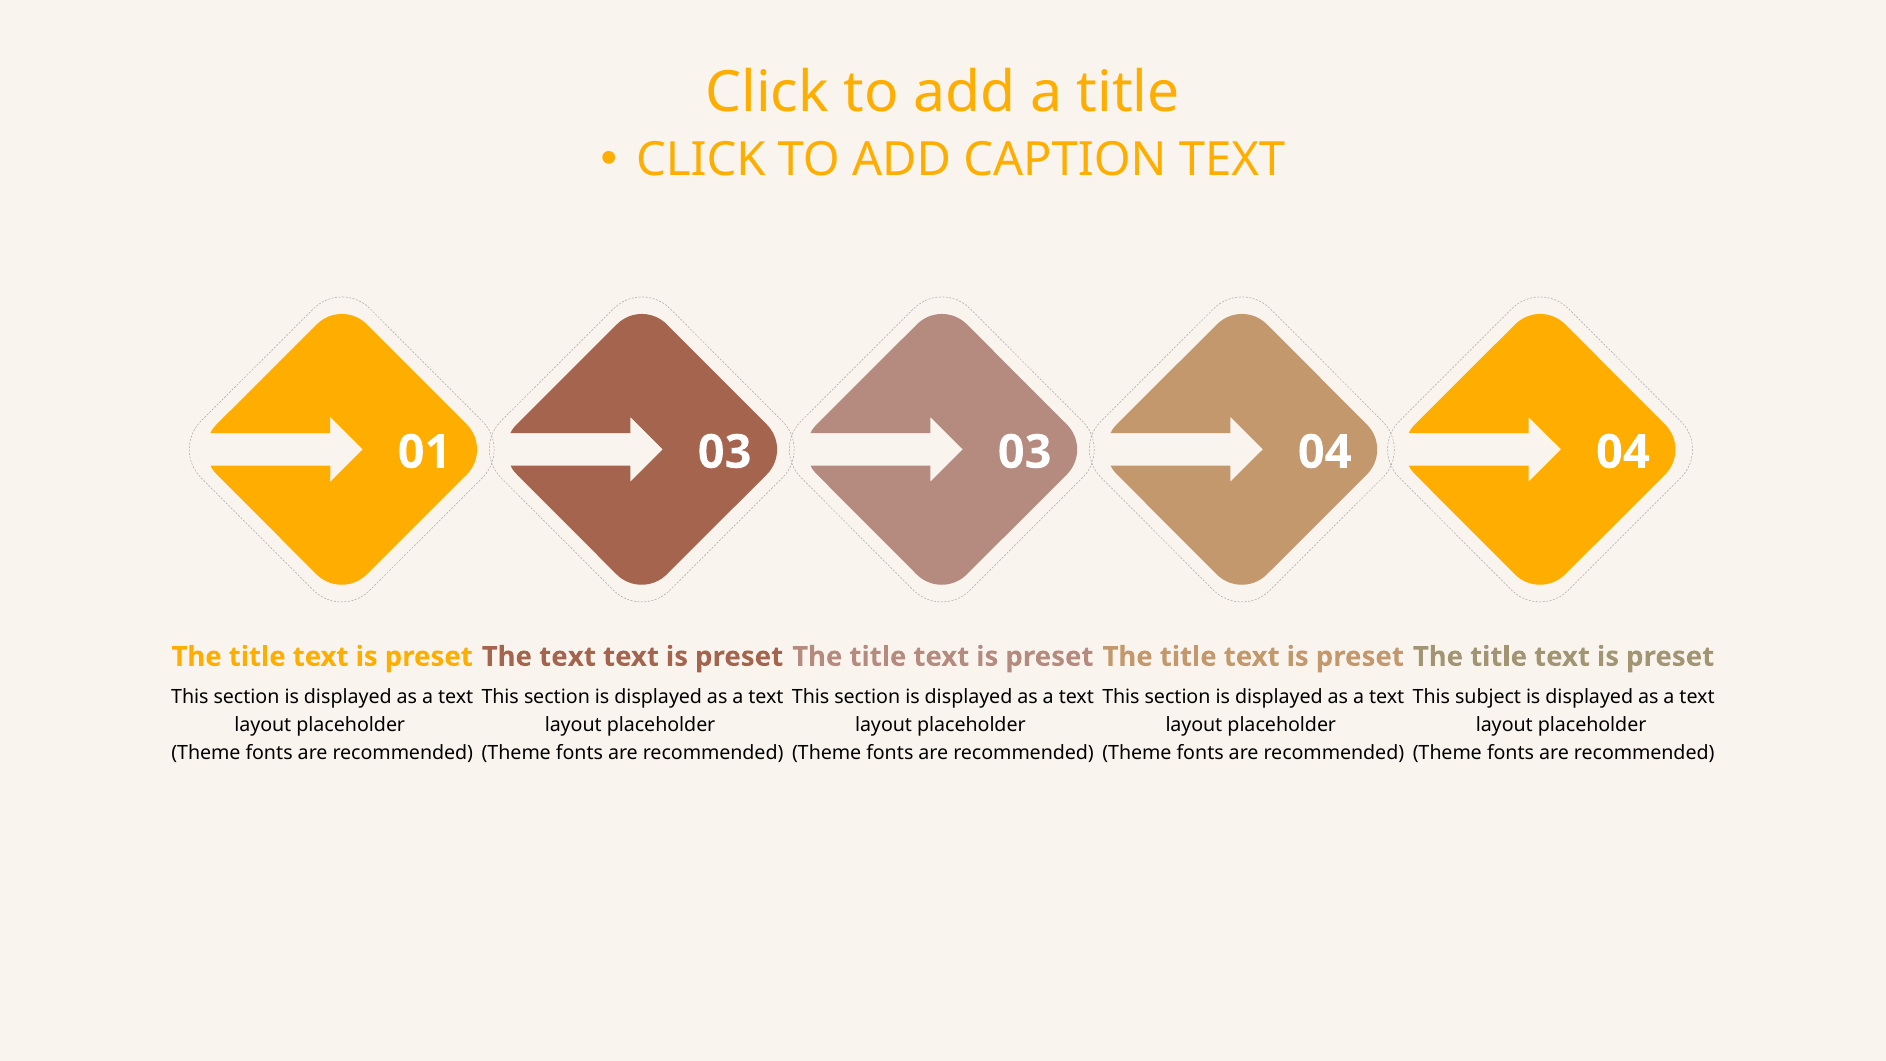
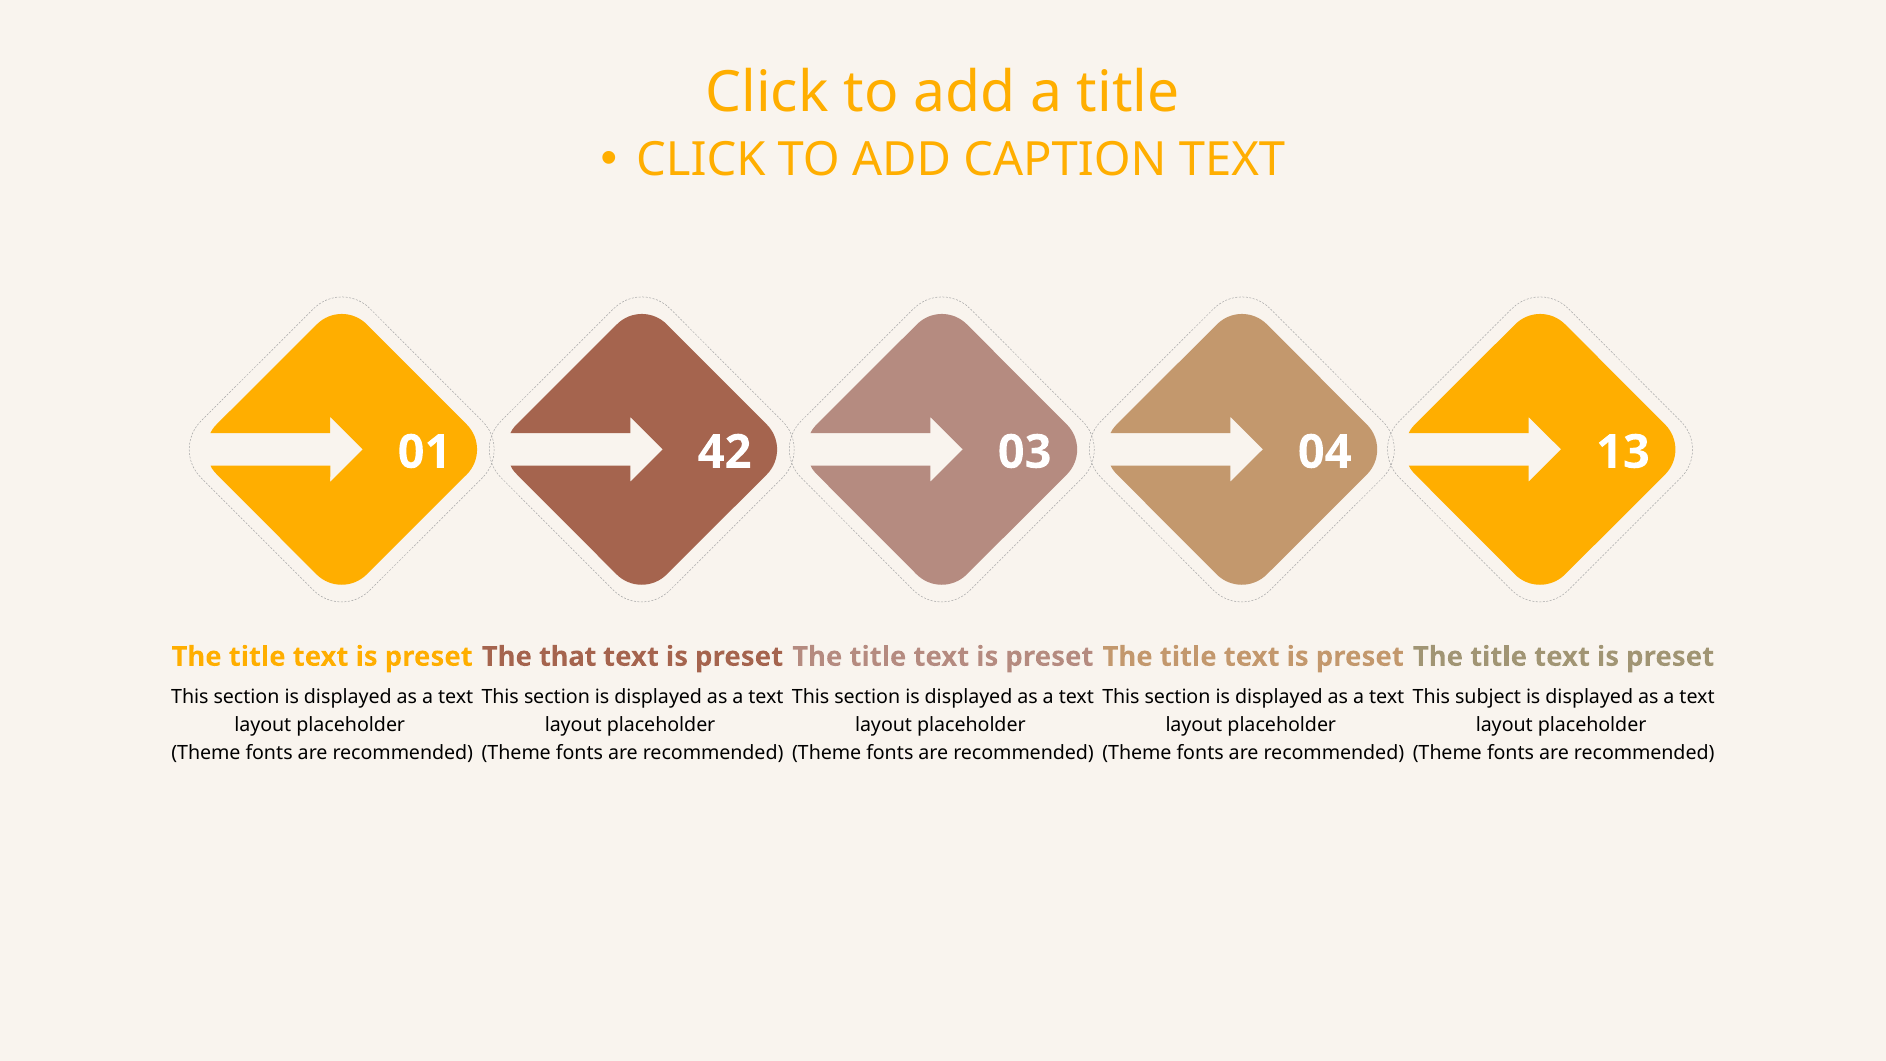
01 03: 03 -> 42 (725, 452)
04 04: 04 -> 13 (1623, 452)
The text: text -> that (568, 657)
